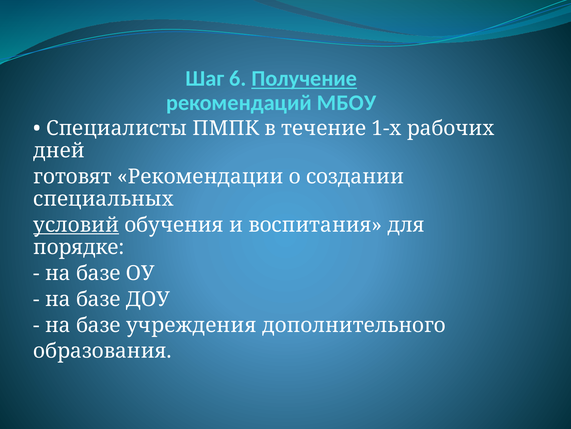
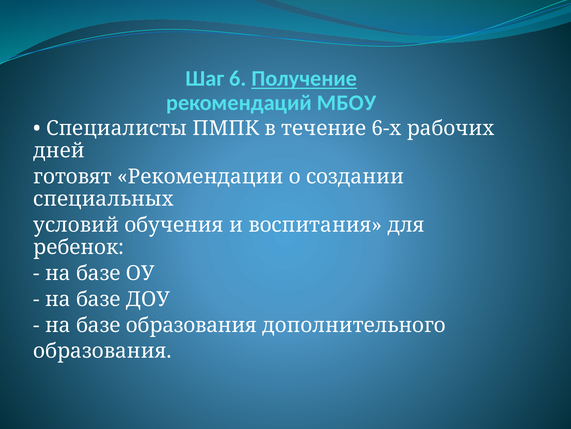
1-х: 1-х -> 6-х (386, 128)
условий underline: present -> none (76, 225)
порядке: порядке -> ребенок (79, 247)
базе учреждения: учреждения -> образования (191, 325)
